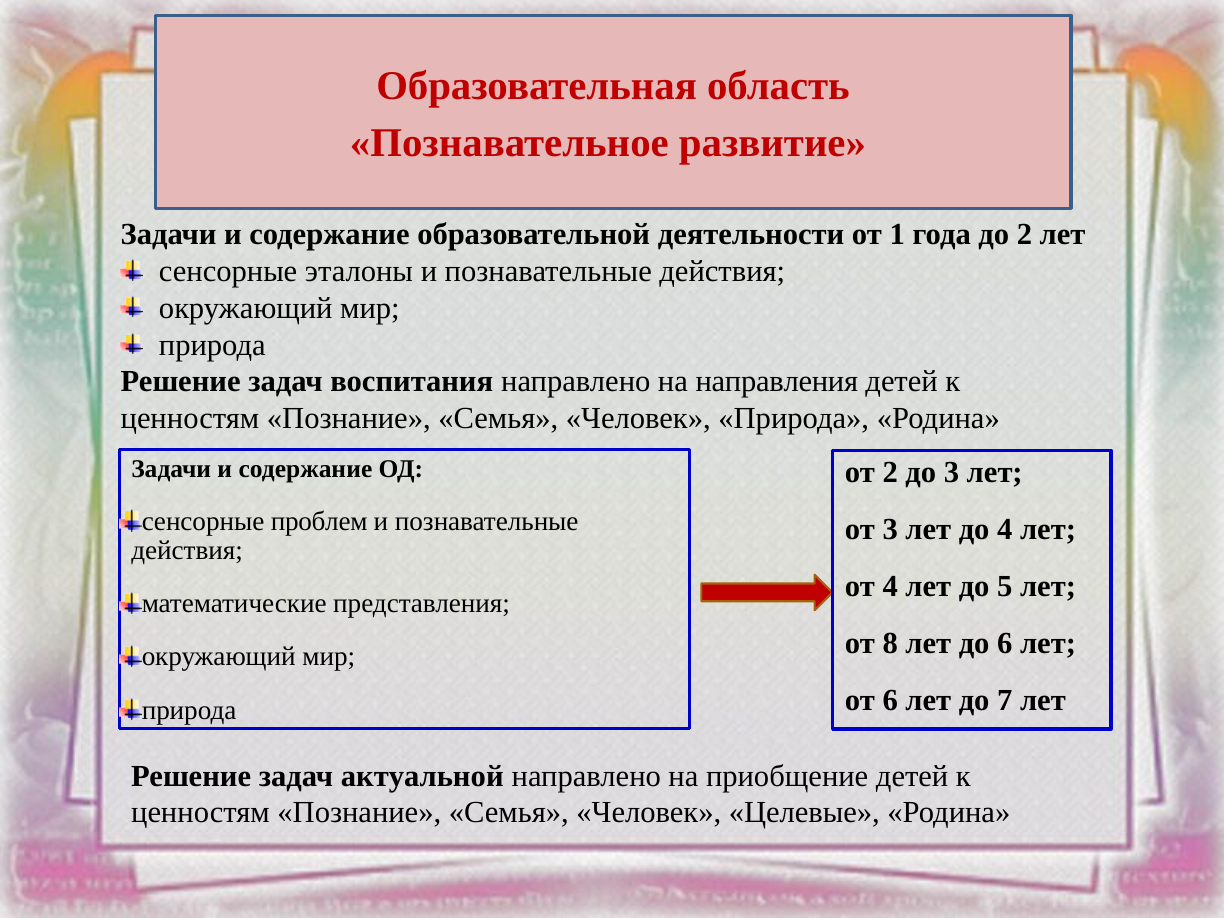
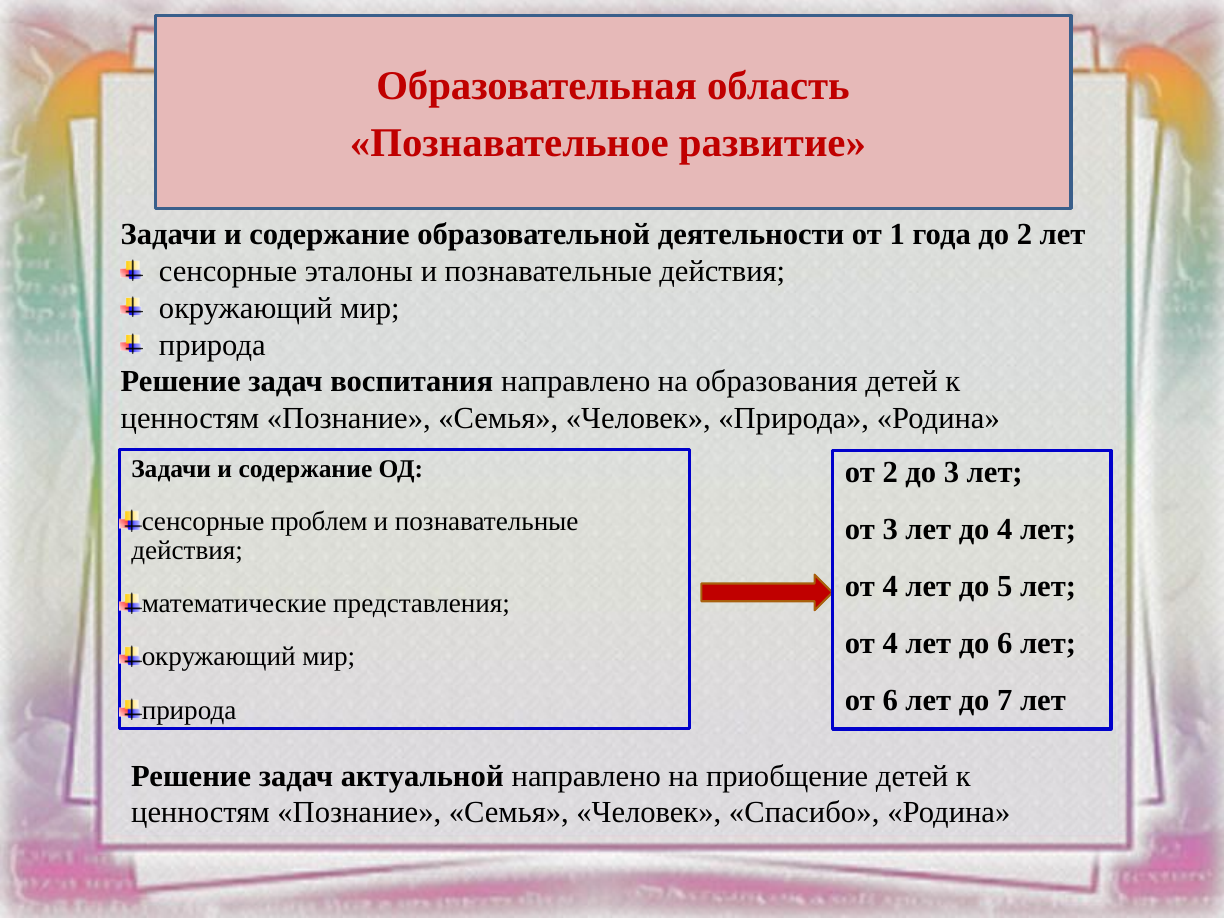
направления: направления -> образования (777, 382)
8: 8 -> 4 (890, 643)
Целевые: Целевые -> Спасибо (804, 813)
